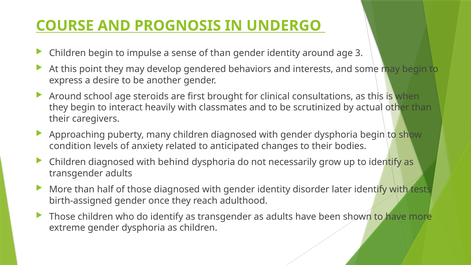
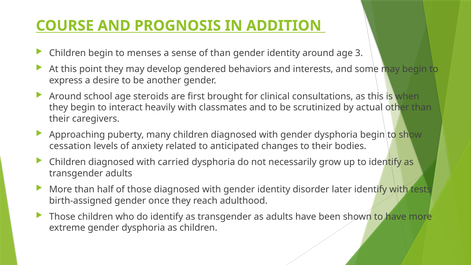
UNDERGO: UNDERGO -> ADDITION (284, 26)
impulse: impulse -> menses (144, 53)
condition: condition -> cessation (70, 146)
behind: behind -> carried (173, 162)
